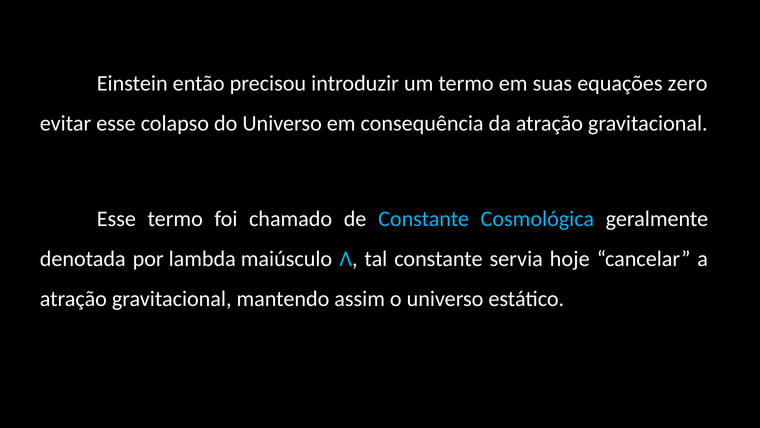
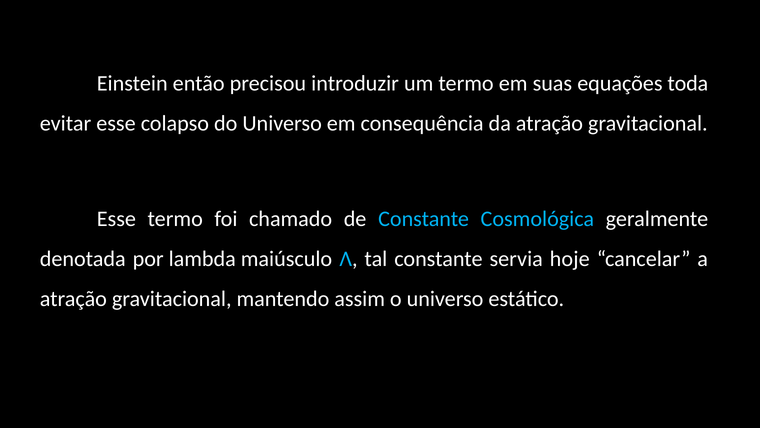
zero: zero -> toda (688, 83)
